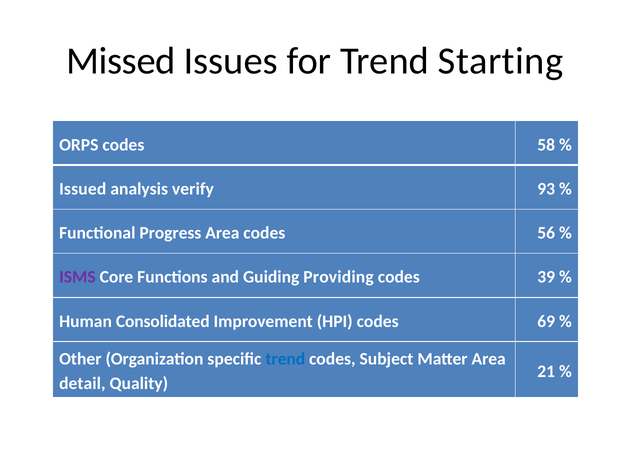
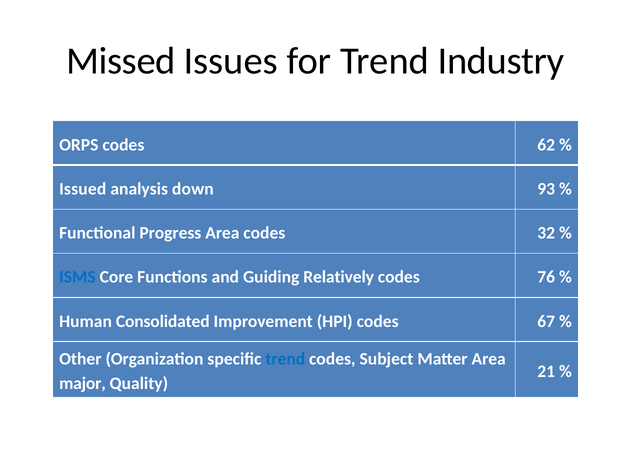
Starting: Starting -> Industry (501, 61)
58: 58 -> 62 (546, 145)
verify: verify -> down (193, 189)
56: 56 -> 32 (546, 233)
ISMS colour: purple -> blue (77, 277)
Providing: Providing -> Relatively (339, 277)
39: 39 -> 76 (546, 277)
69: 69 -> 67 (546, 321)
detail: detail -> major (82, 384)
